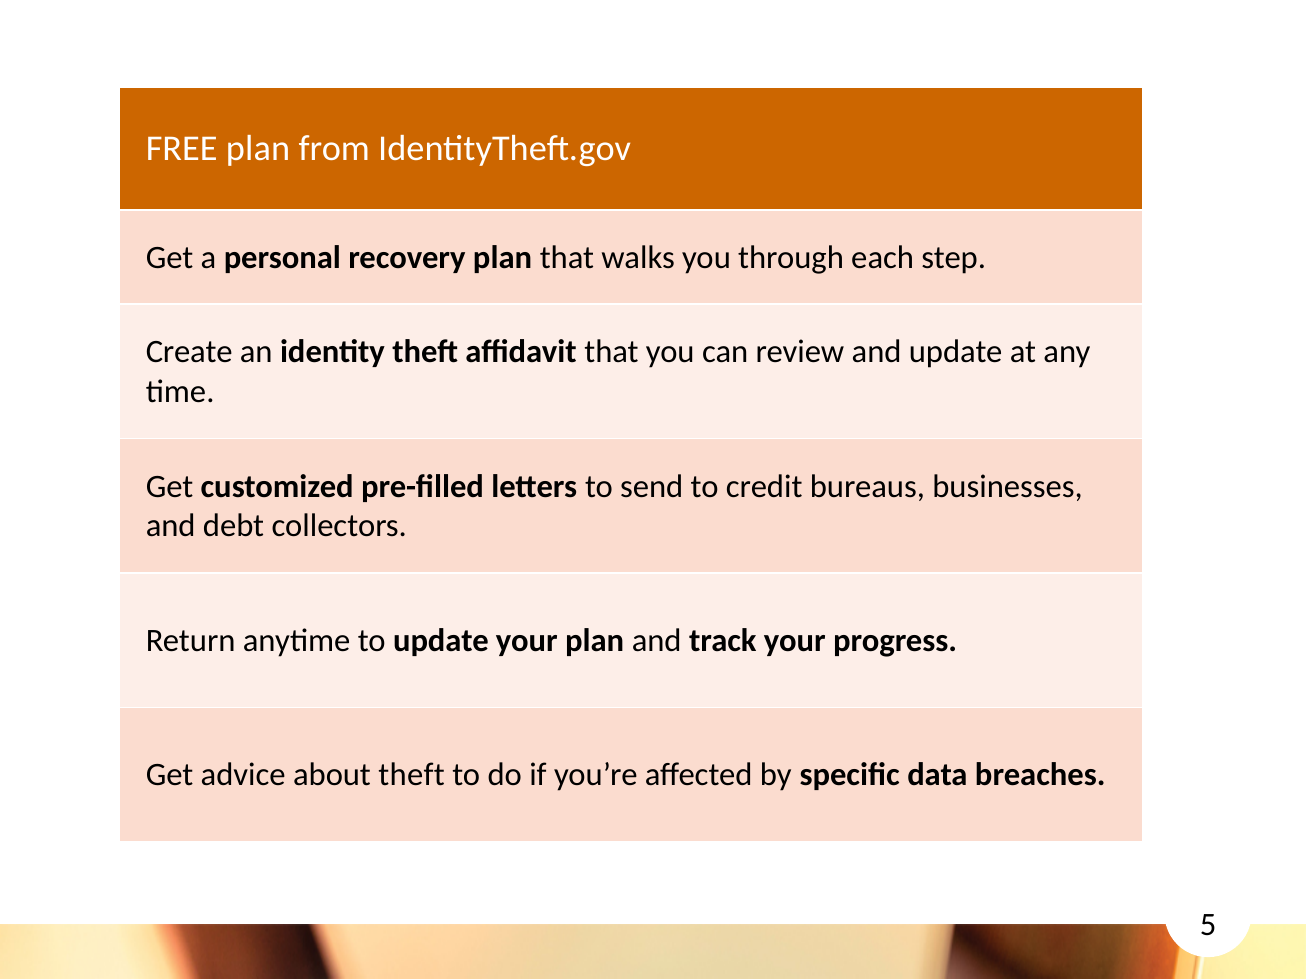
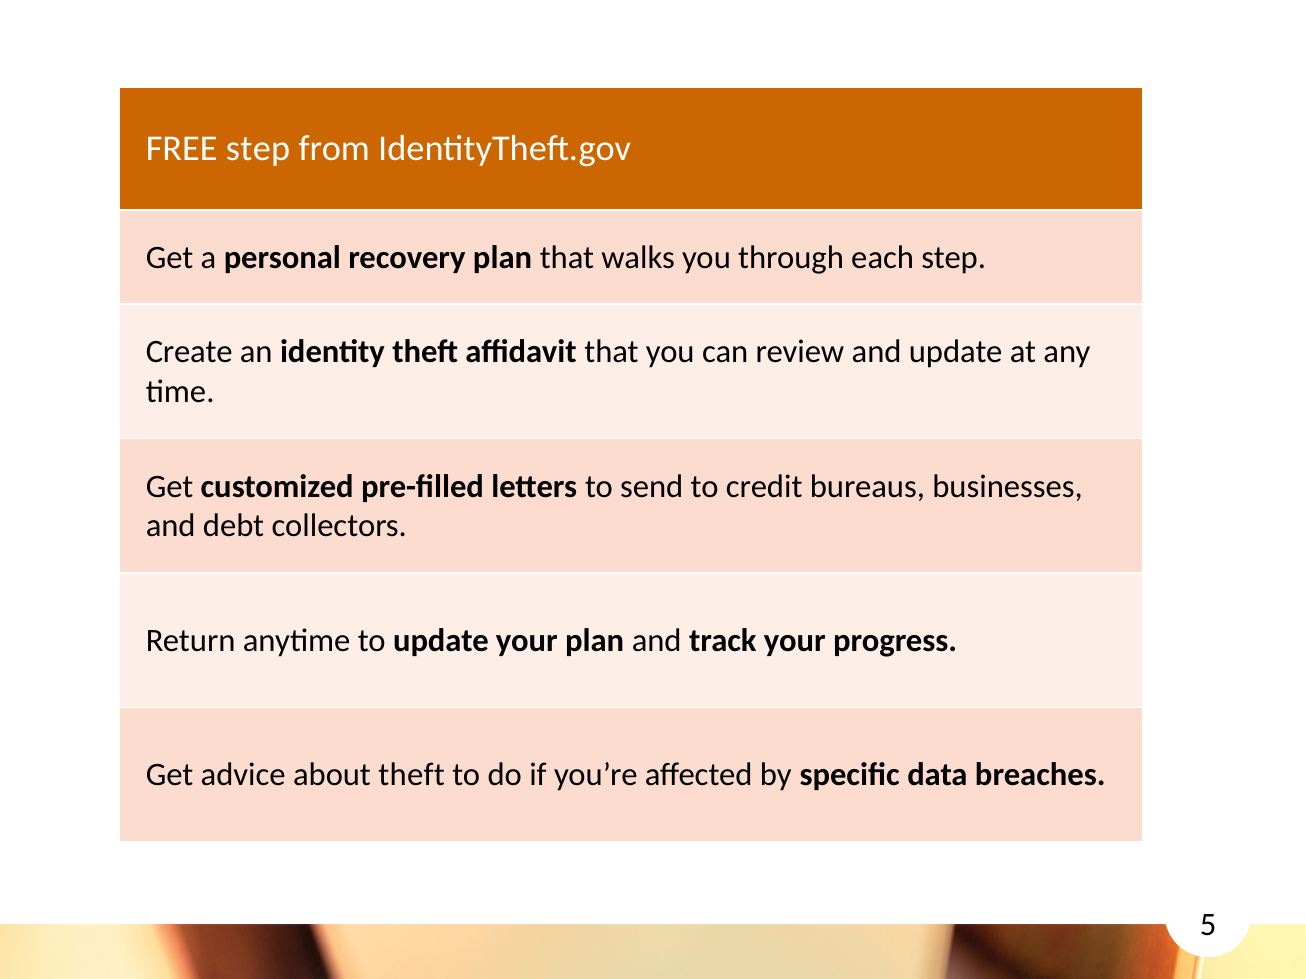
FREE plan: plan -> step (258, 149)
